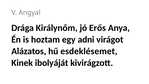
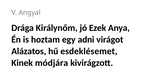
Erős: Erős -> Ezek (98, 28)
ibolyáját: ibolyáját -> módjára (52, 63)
